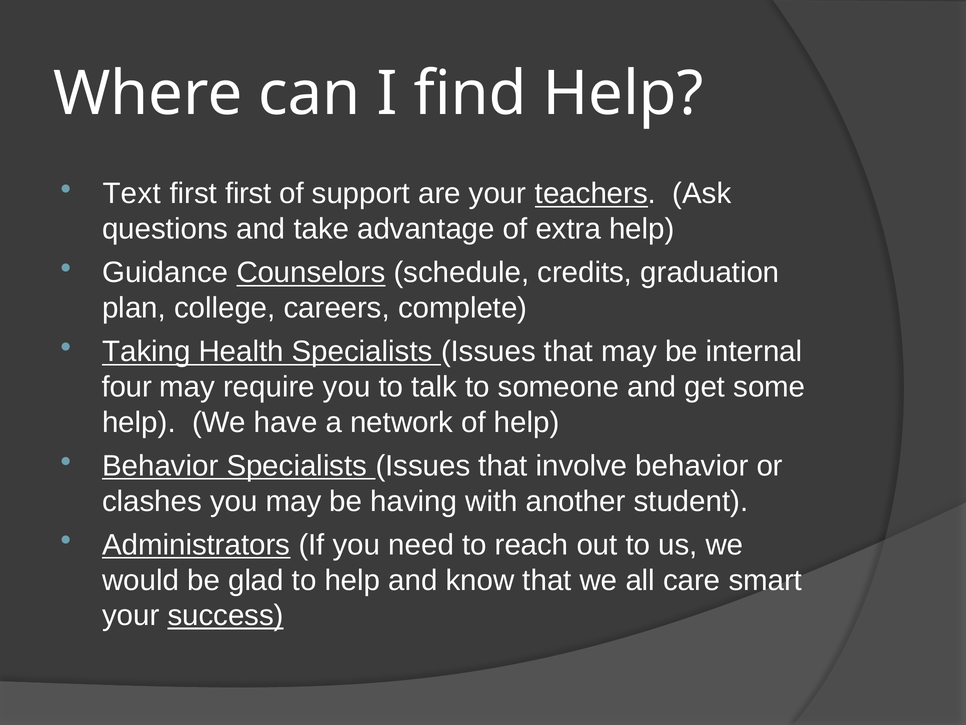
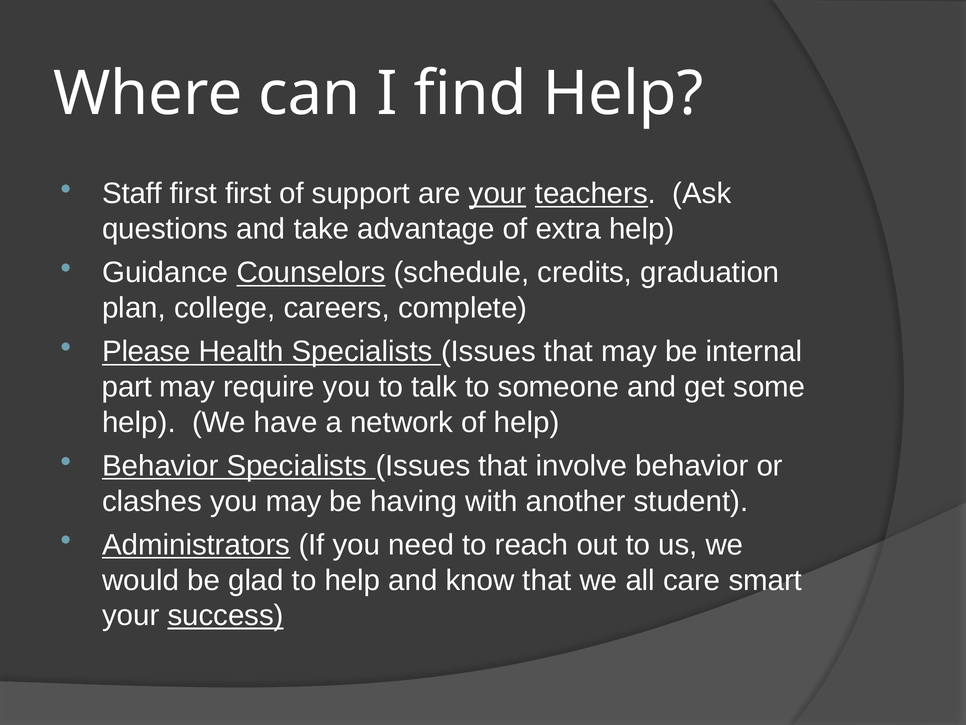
Text: Text -> Staff (132, 194)
your underline: none -> present (498, 194)
Taking: Taking -> Please (146, 351)
four: four -> part (127, 387)
